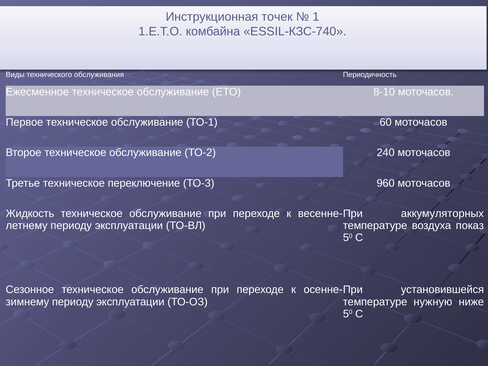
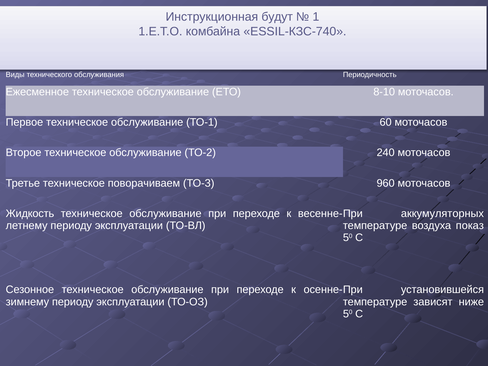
точек: точек -> будут (277, 17)
переключение: переключение -> поворачиваем (144, 183)
нужную: нужную -> зависят (433, 302)
